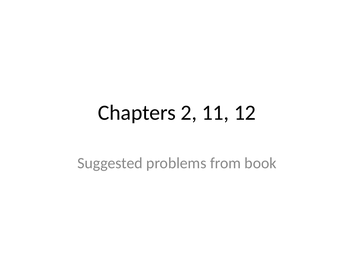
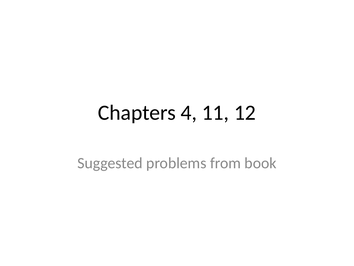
2: 2 -> 4 (189, 112)
